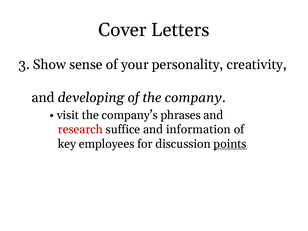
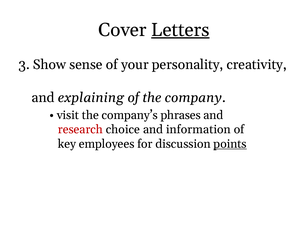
Letters underline: none -> present (180, 30)
developing: developing -> explaining (91, 98)
suffice: suffice -> choice (123, 130)
